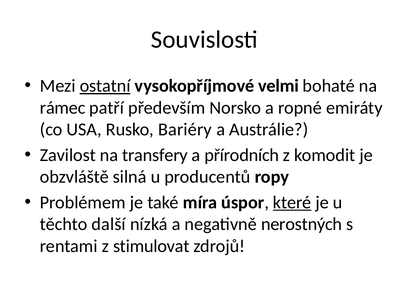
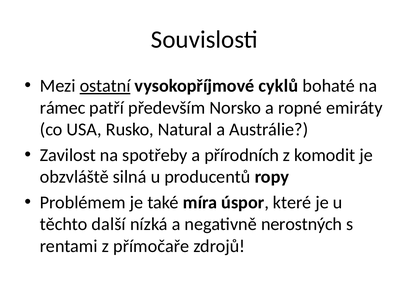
velmi: velmi -> cyklů (278, 86)
Bariéry: Bariéry -> Natural (185, 129)
transfery: transfery -> spotřeby (155, 155)
které underline: present -> none (292, 202)
stimulovat: stimulovat -> přímočaře (151, 246)
